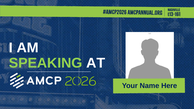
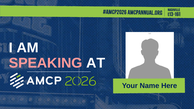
SPEAKING colour: light green -> pink (46, 63)
